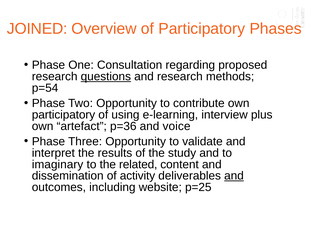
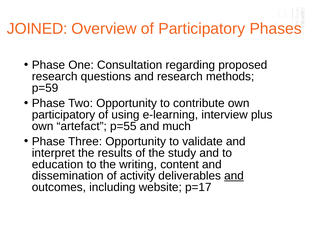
questions underline: present -> none (106, 76)
p=54: p=54 -> p=59 (45, 88)
p=36: p=36 -> p=55 (123, 126)
voice: voice -> much (177, 126)
imaginary: imaginary -> education (58, 164)
related: related -> writing (138, 164)
p=25: p=25 -> p=17 (198, 187)
